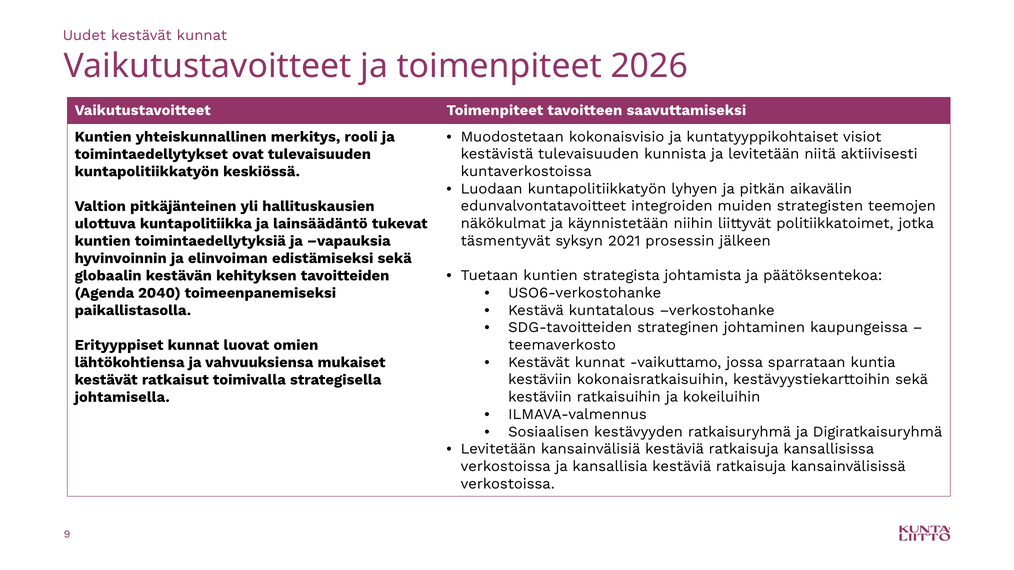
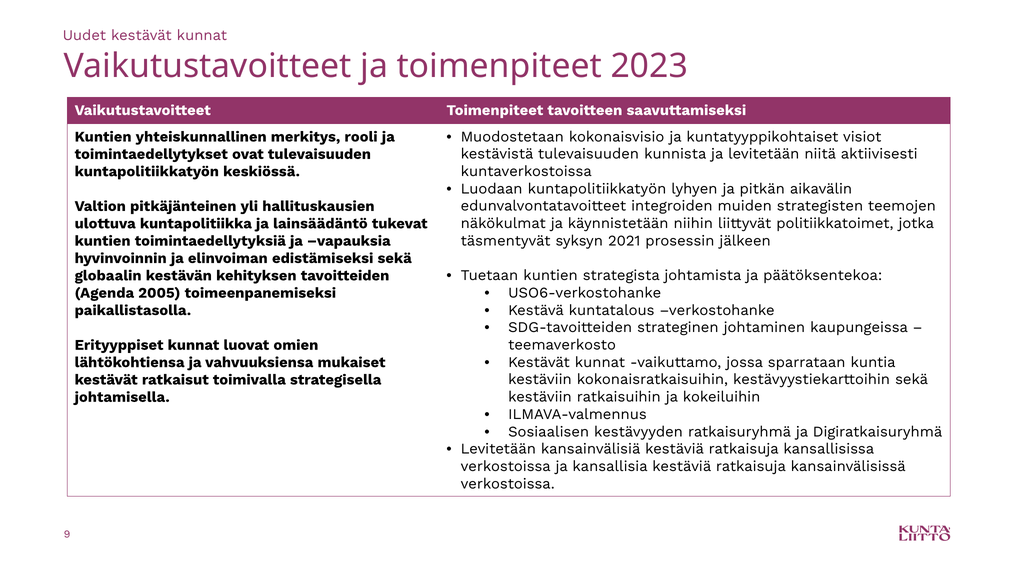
2026: 2026 -> 2023 (649, 66)
2040: 2040 -> 2005 (159, 293)
